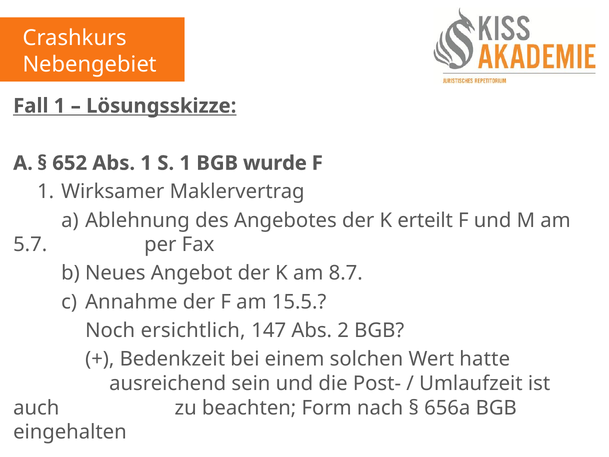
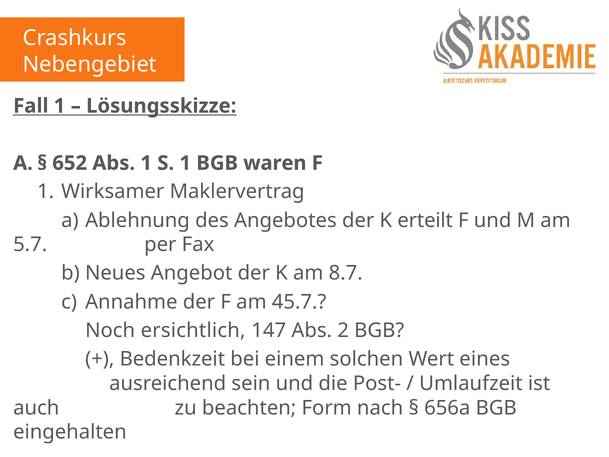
wurde: wurde -> waren (275, 163)
15.5: 15.5 -> 45.7 (299, 302)
hatte: hatte -> eines (485, 359)
